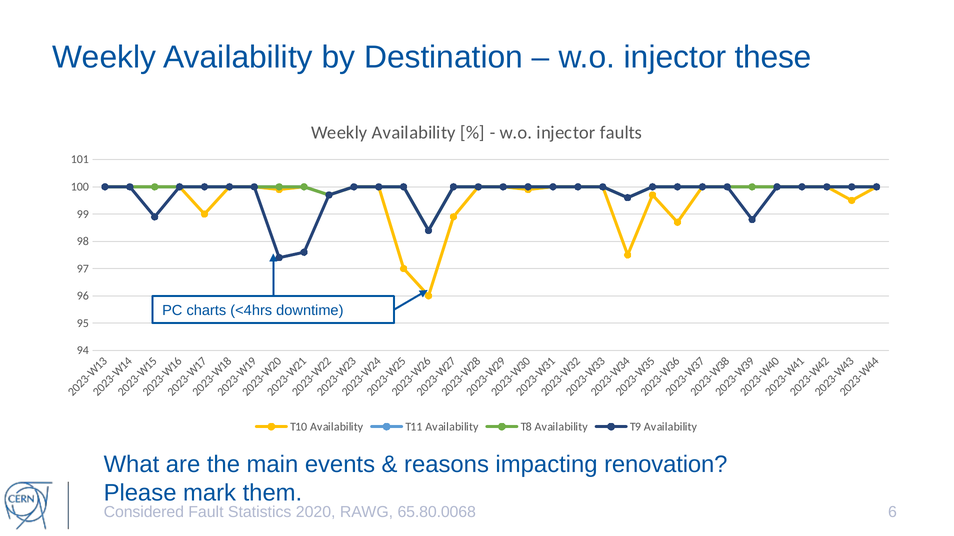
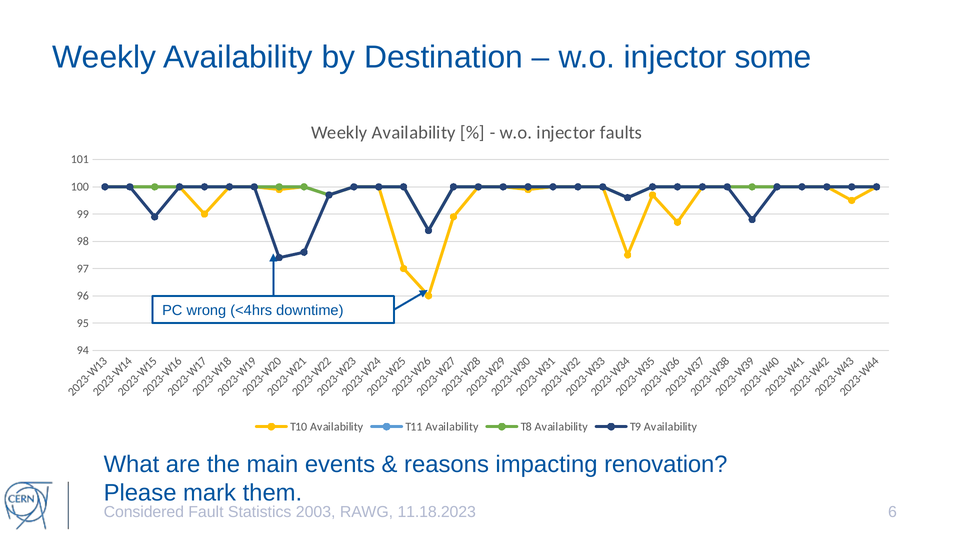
these: these -> some (773, 57)
charts: charts -> wrong (206, 311)
2020: 2020 -> 2003 (316, 513)
65.80.0068: 65.80.0068 -> 11.18.2023 (437, 513)
